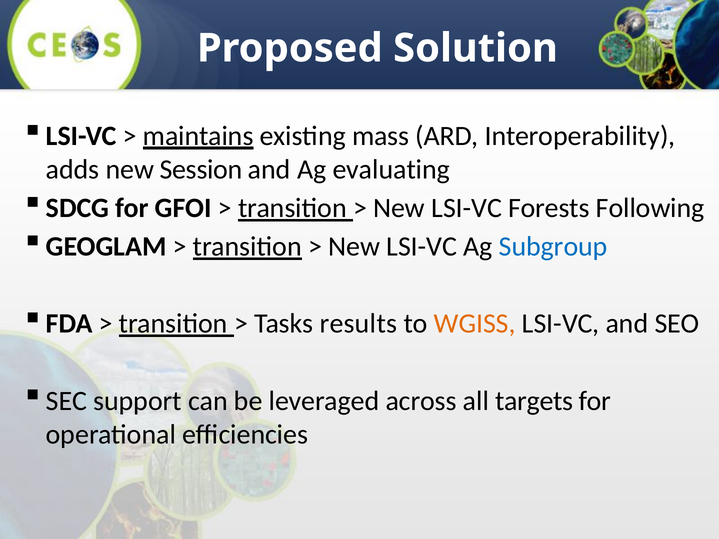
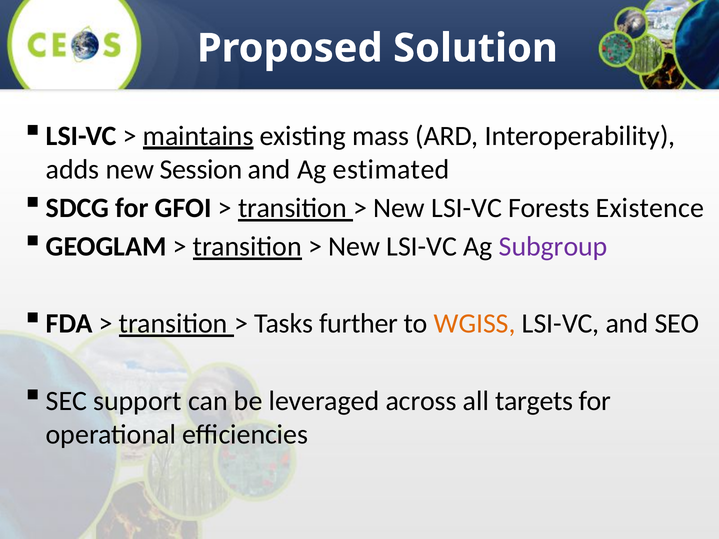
evaluating: evaluating -> estimated (391, 170)
Following: Following -> Existence (650, 208)
Subgroup colour: blue -> purple (553, 247)
results: results -> further (359, 324)
